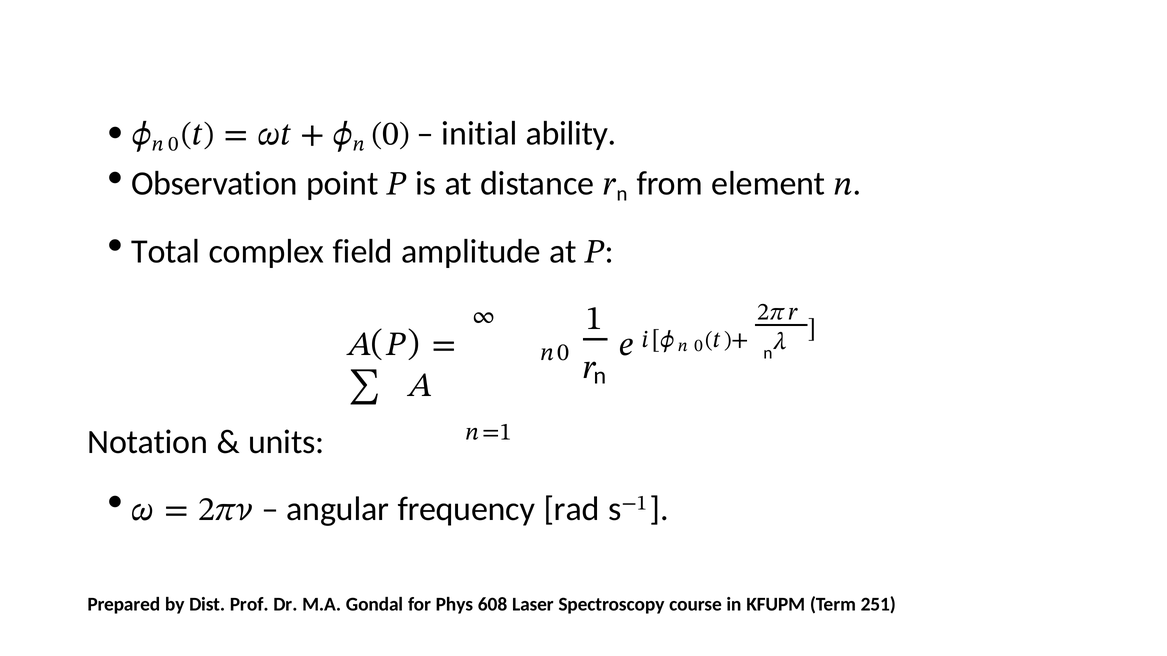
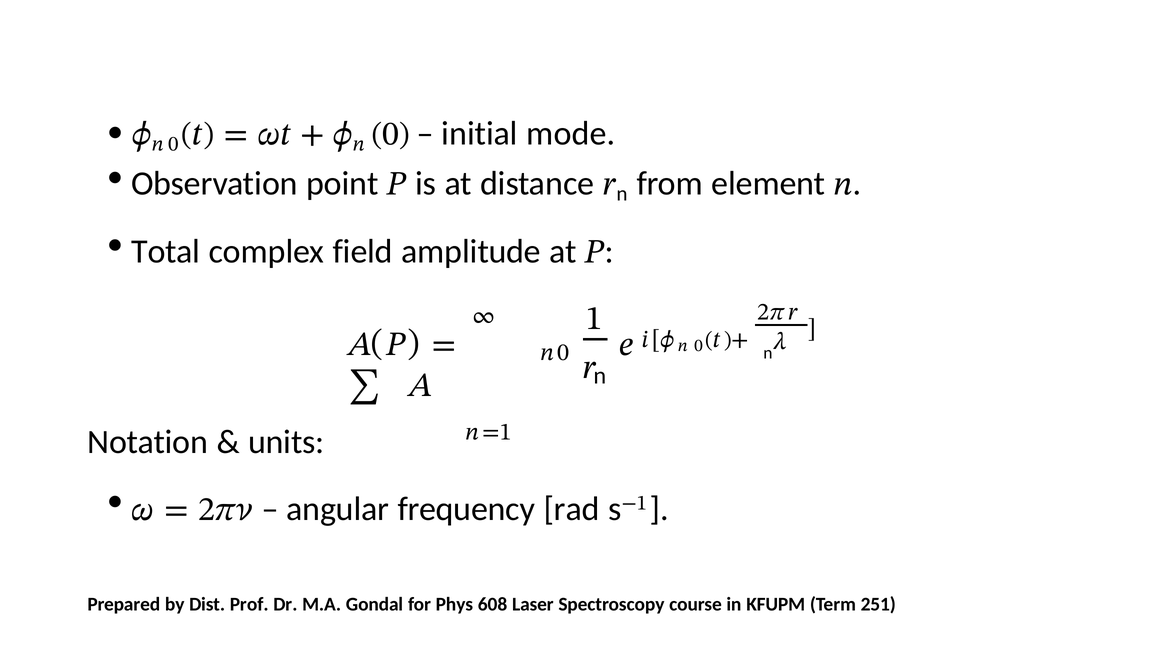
ability: ability -> mode (571, 134)
